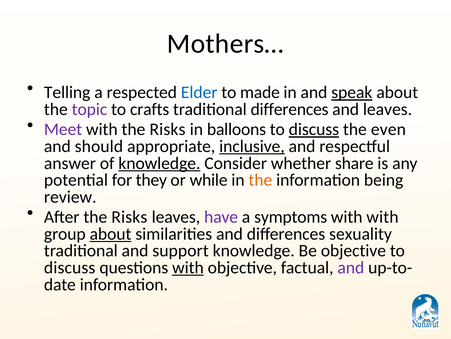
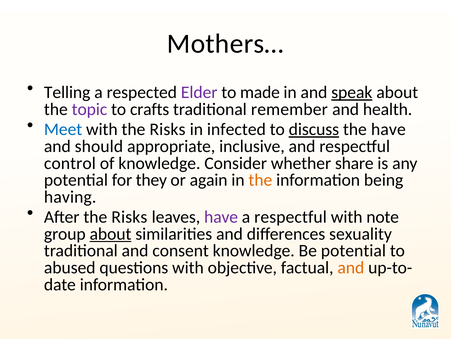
Elder colour: blue -> purple (199, 92)
traditional differences: differences -> remember (289, 109)
and leaves: leaves -> health (388, 109)
Meet colour: purple -> blue (63, 129)
balloons: balloons -> infected (236, 129)
the even: even -> have (388, 129)
inclusive underline: present -> none (252, 146)
answer: answer -> control (70, 163)
knowledge underline: present -> none (159, 163)
while: while -> again (209, 180)
review: review -> having (70, 197)
a symptoms: symptoms -> respectful (291, 217)
with with: with -> note (383, 217)
support: support -> consent (181, 250)
Be objective: objective -> potential (353, 250)
discuss: discuss -> abused (70, 267)
with underline: present -> none (188, 267)
and colour: purple -> orange (351, 267)
